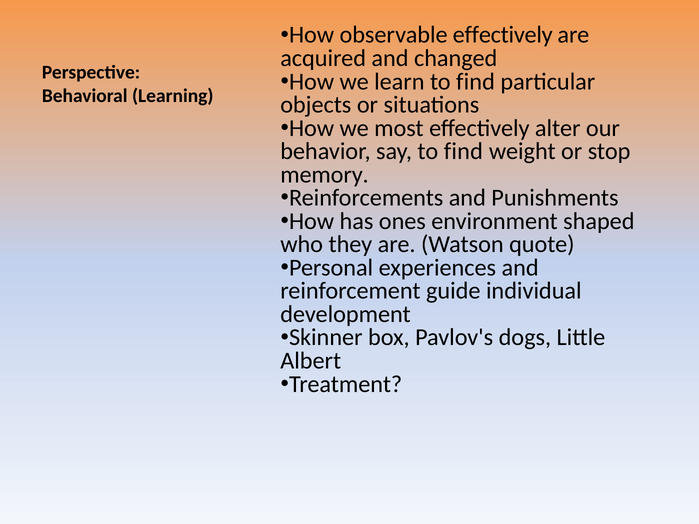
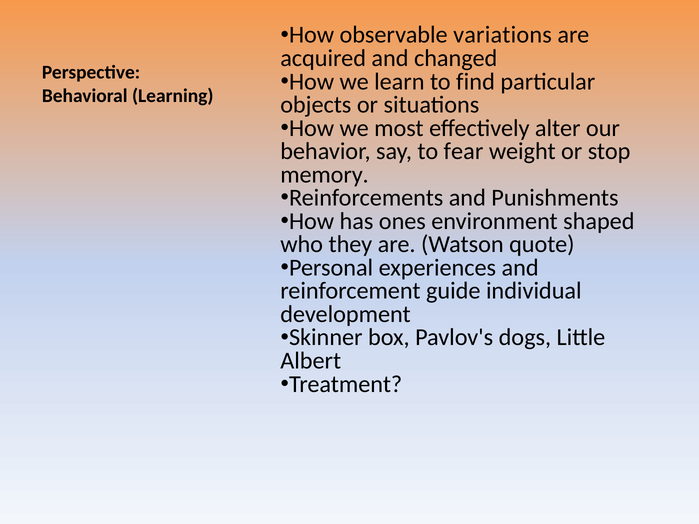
observable effectively: effectively -> variations (502, 35)
say to find: find -> fear (463, 151)
